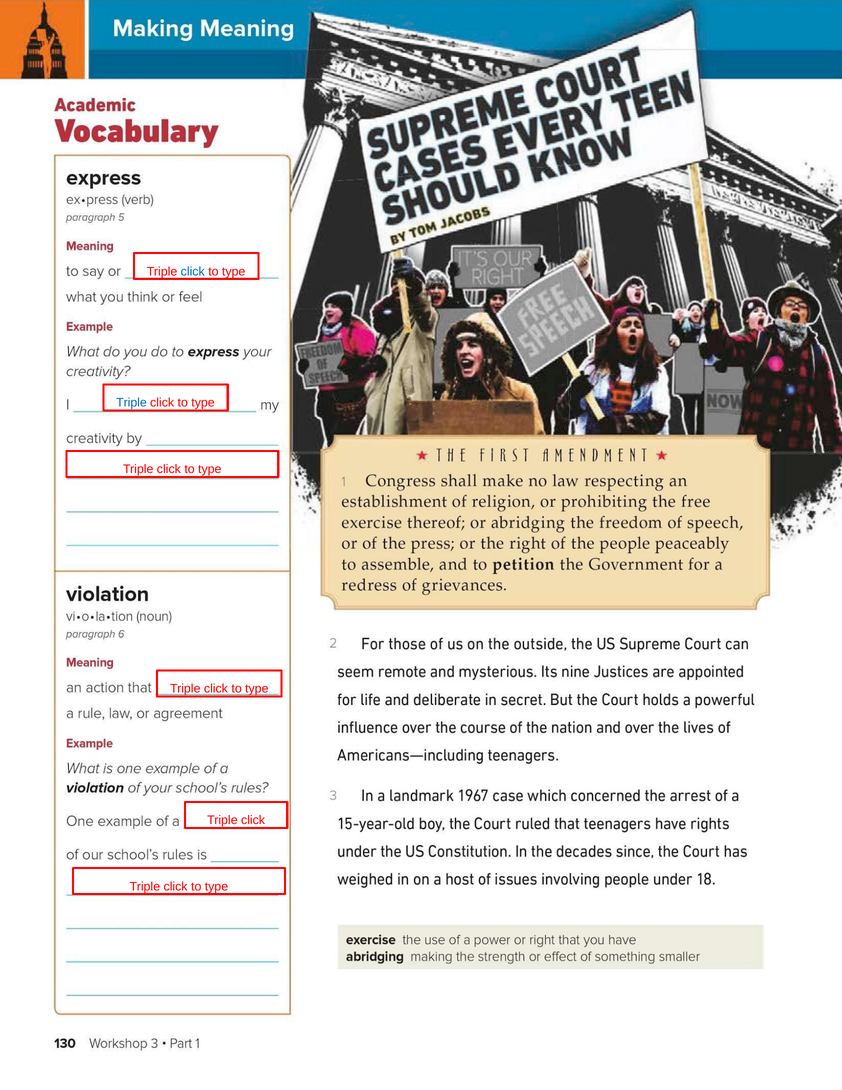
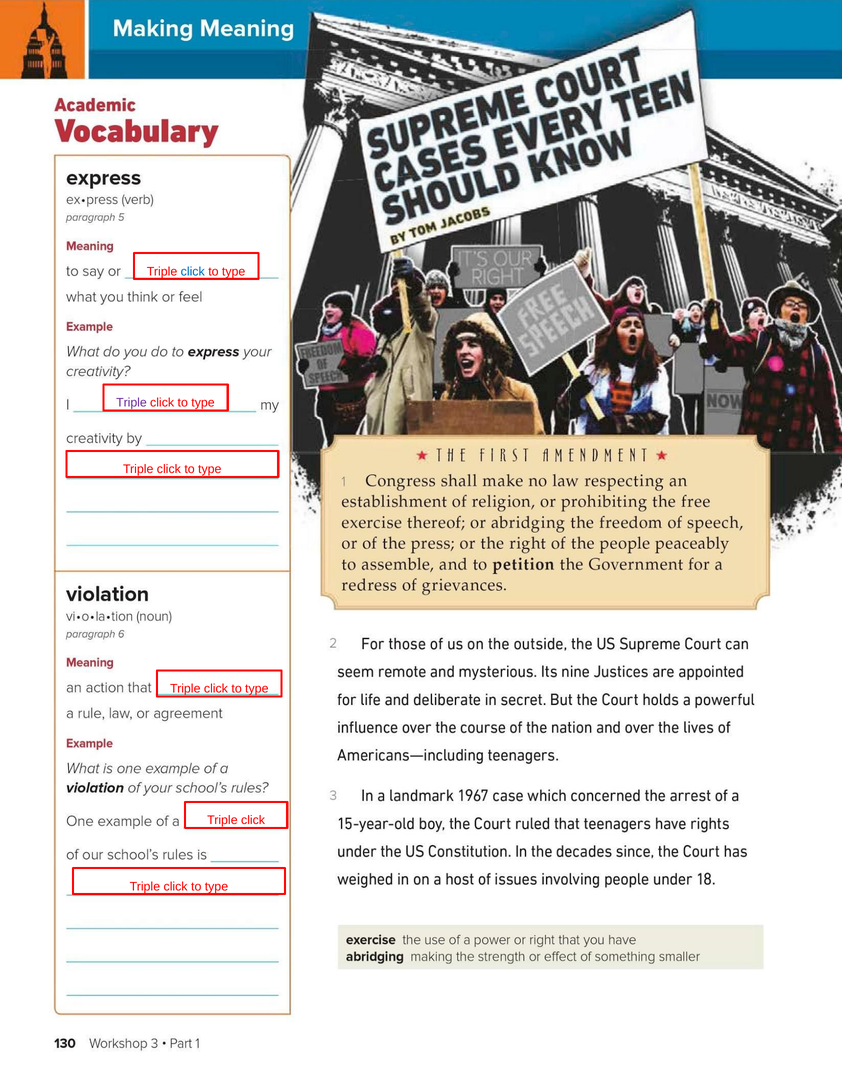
Triple colour: blue -> purple (132, 403)
